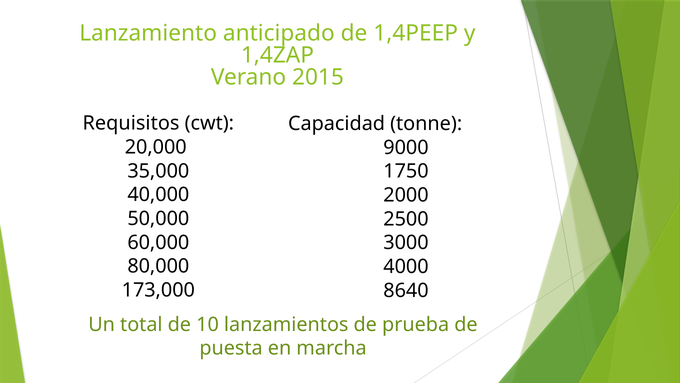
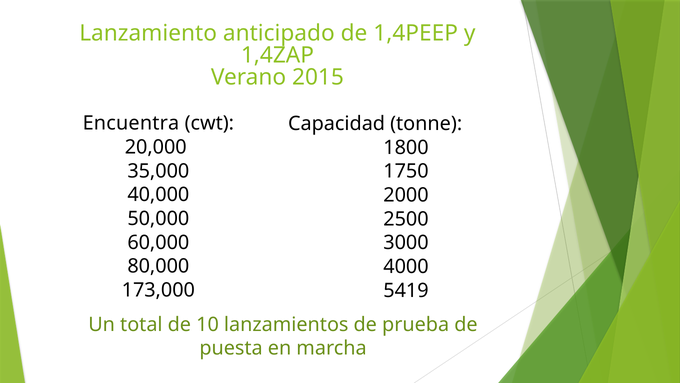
Requisitos: Requisitos -> Encuentra (131, 123)
9000: 9000 -> 1800 (406, 147)
8640: 8640 -> 5419 (406, 290)
